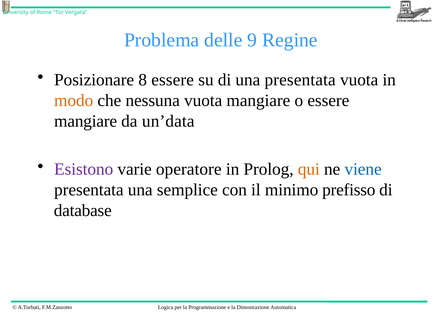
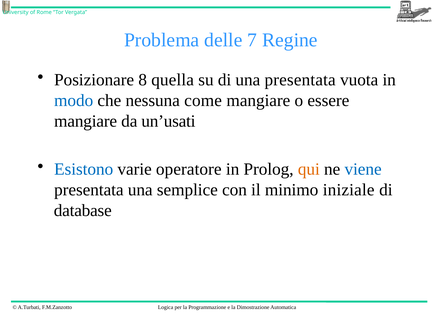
9: 9 -> 7 (252, 40)
8 essere: essere -> quella (173, 80)
modo colour: orange -> blue (74, 101)
nessuna vuota: vuota -> come (203, 101)
un’data: un’data -> un’usati (168, 121)
Esistono colour: purple -> blue (84, 169)
prefisso: prefisso -> iniziale (349, 190)
